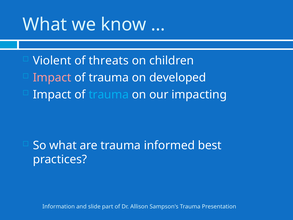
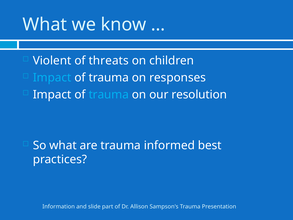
Impact colour: pink -> light blue (52, 78)
developed: developed -> responses (178, 78)
impacting: impacting -> resolution (199, 94)
